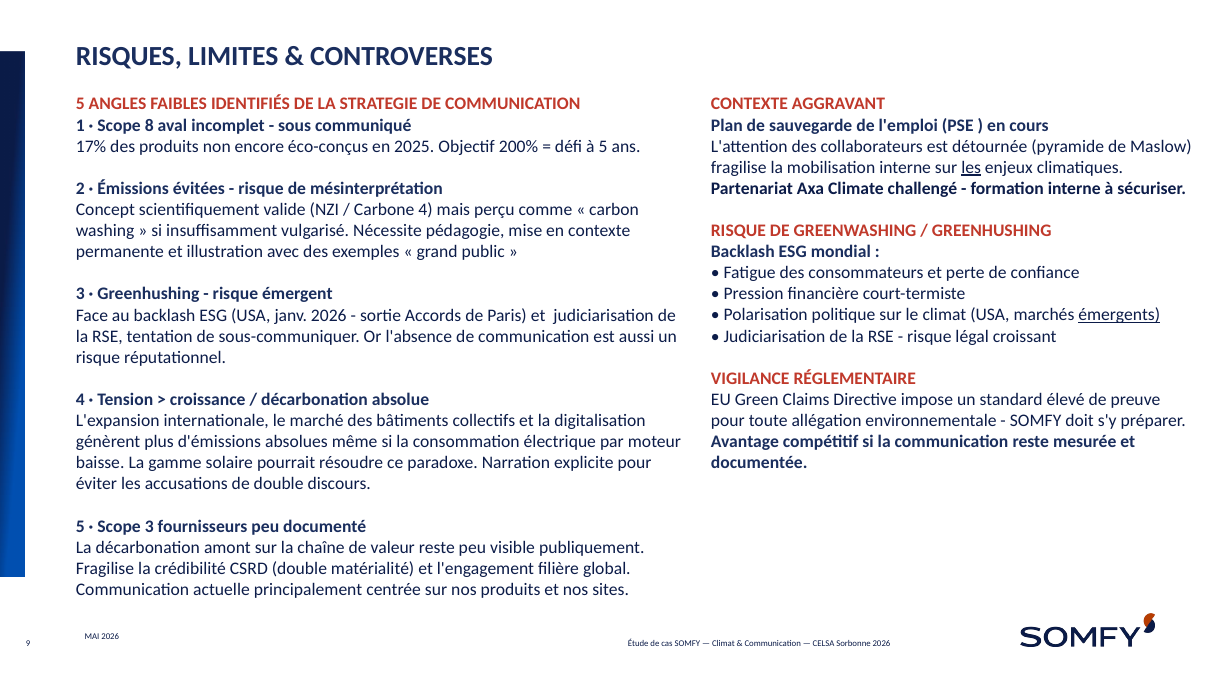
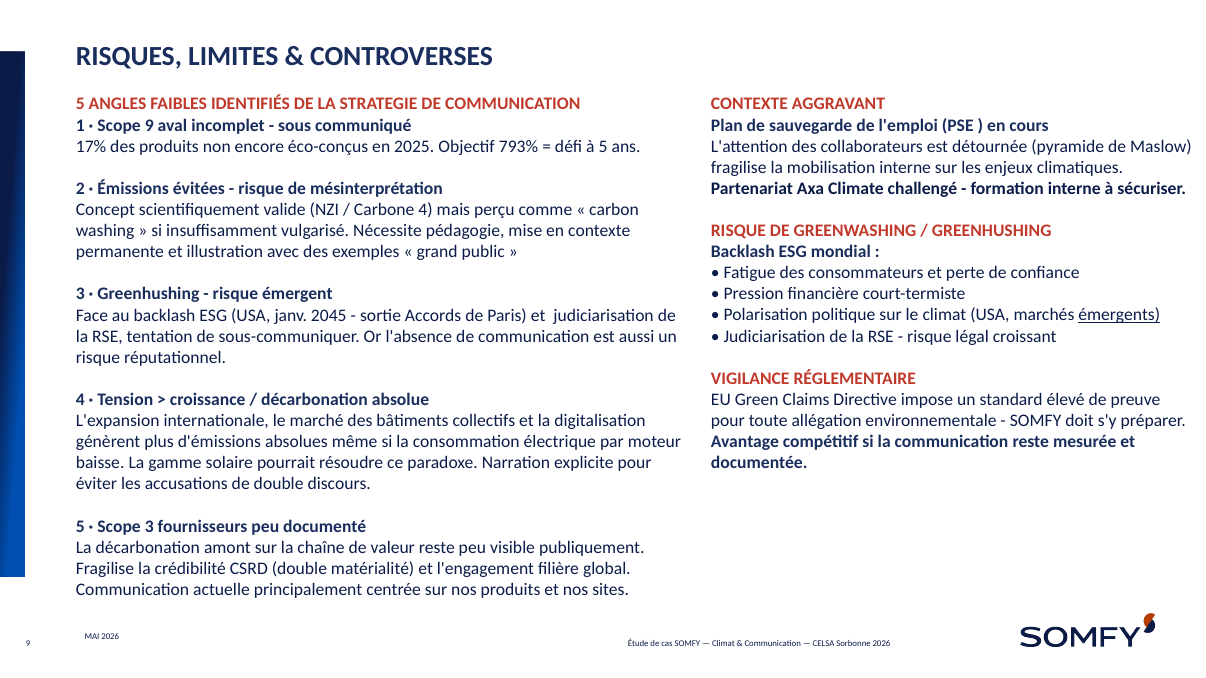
Scope 8: 8 -> 9 (149, 125)
200%: 200% -> 793% (519, 146)
les underline: present -> none (971, 168)
janv 2026: 2026 -> 2045 (329, 315)
